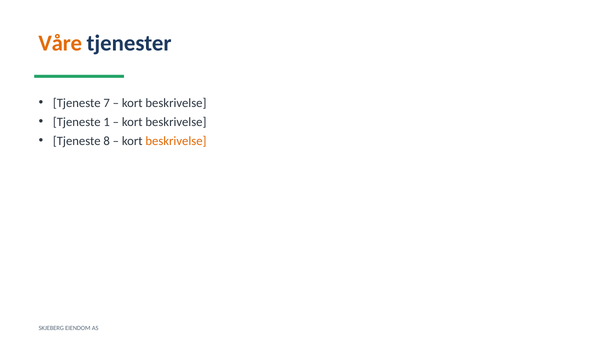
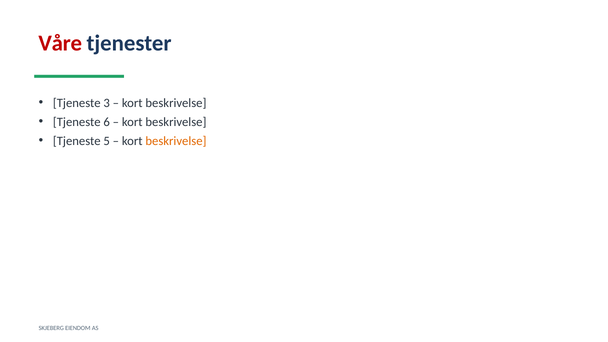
Våre colour: orange -> red (60, 43)
7: 7 -> 3 (107, 103)
1: 1 -> 6 (107, 122)
8: 8 -> 5 (107, 141)
